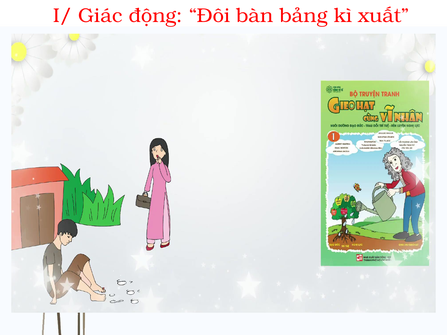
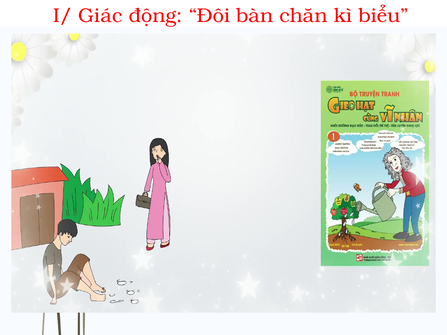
bảng: bảng -> chăn (304, 16)
xuất: xuất -> biểu (384, 16)
